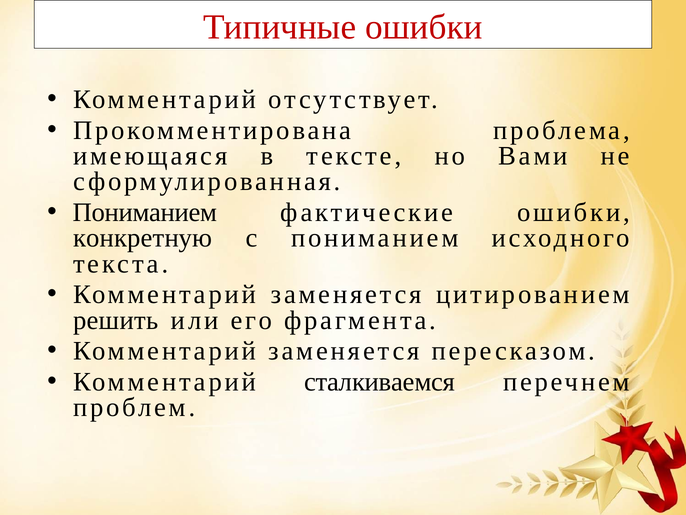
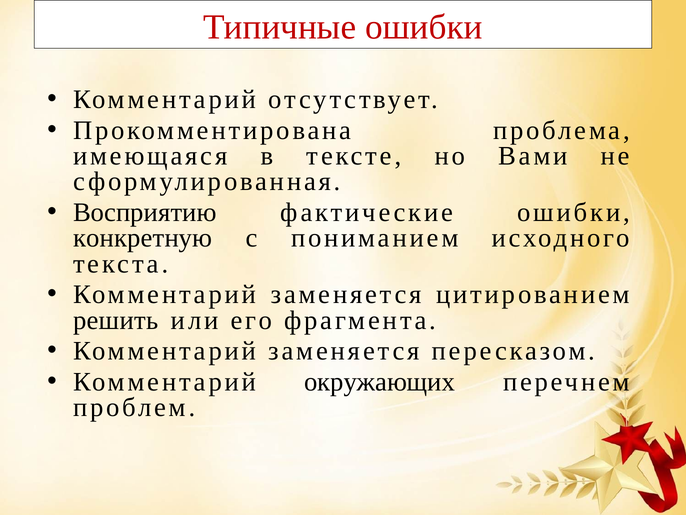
Пониманием: Пониманием -> Восприятию (145, 212)
сталкиваемся: сталкиваемся -> окружающих (380, 382)
